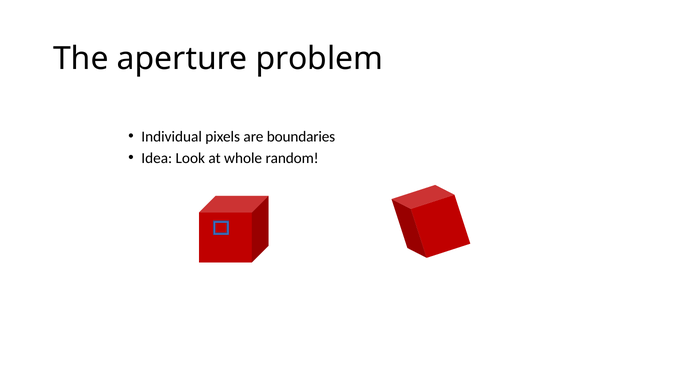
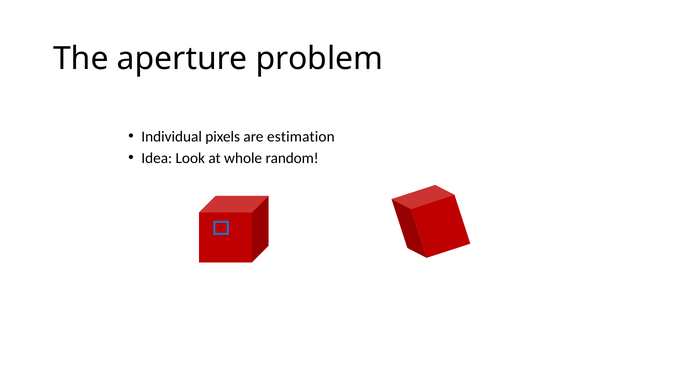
boundaries: boundaries -> estimation (301, 137)
